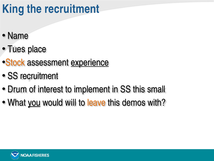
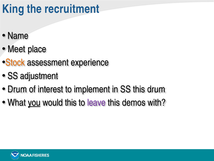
Tues: Tues -> Meet (17, 49)
experience underline: present -> none (90, 62)
SS recruitment: recruitment -> adjustment (39, 76)
this small: small -> drum (156, 89)
would will: will -> this (71, 102)
leave colour: orange -> purple (96, 102)
